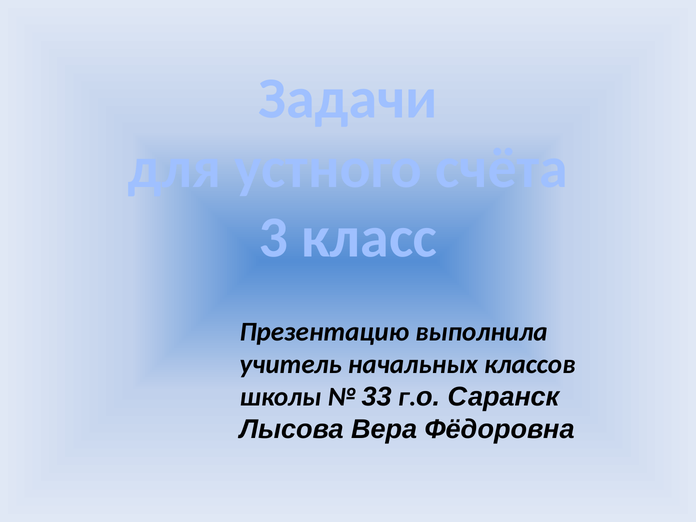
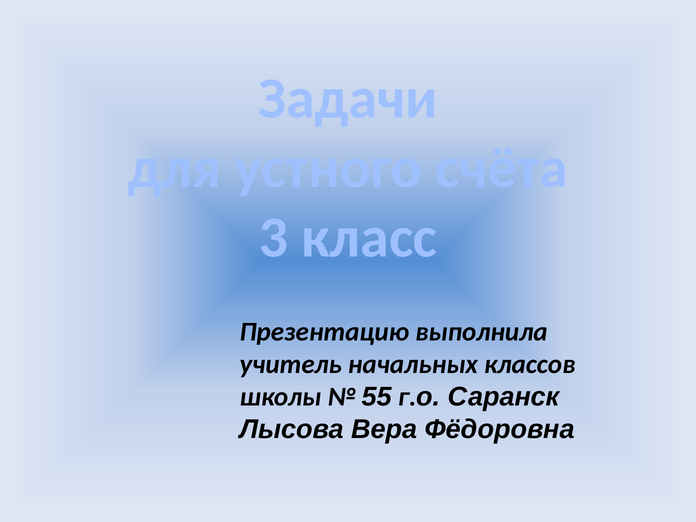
33: 33 -> 55 (377, 397)
